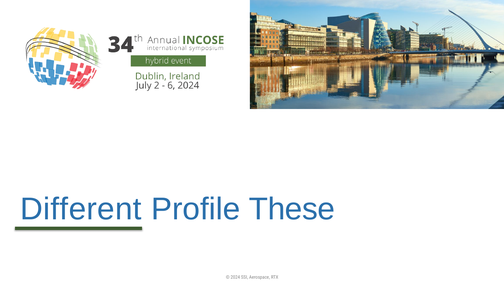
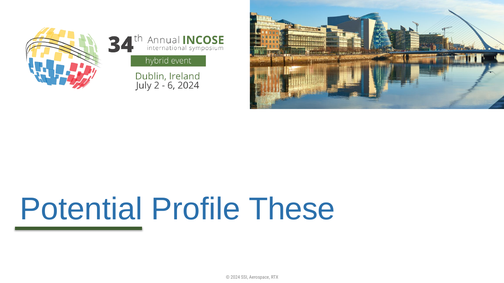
Different: Different -> Potential (81, 209)
